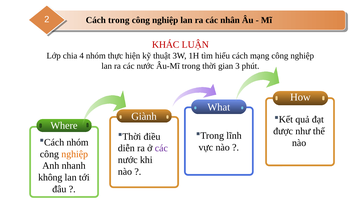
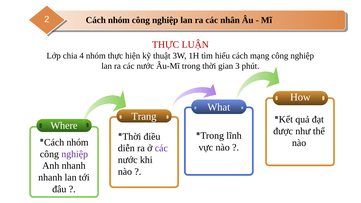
Cách trong: trong -> nhóm (119, 20)
KHÁC: KHÁC -> THỰC (166, 45)
Giành: Giành -> Trang (144, 116)
nghiệp colour: orange -> purple (75, 154)
không: không -> nhanh (50, 178)
